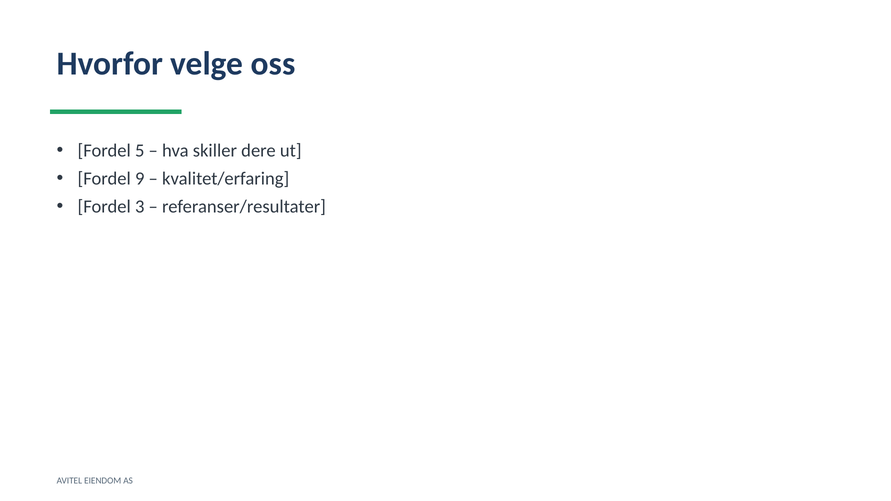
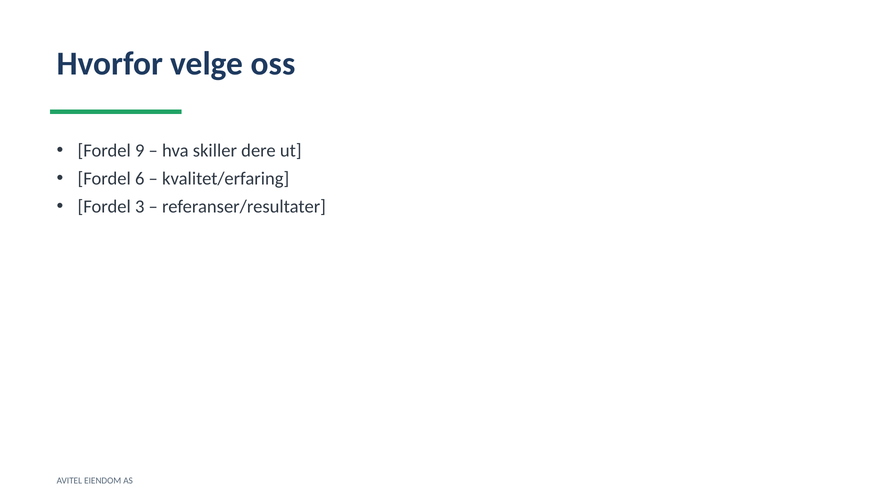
5: 5 -> 9 (140, 151)
9: 9 -> 6 (140, 179)
